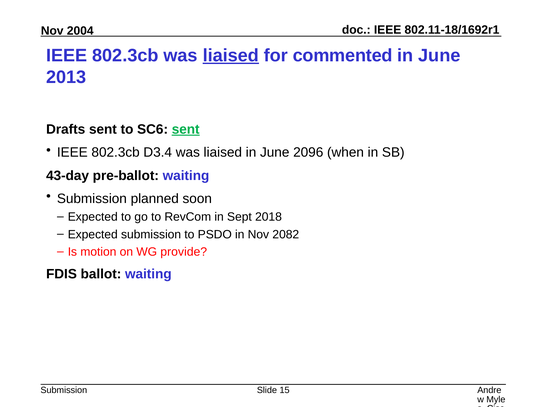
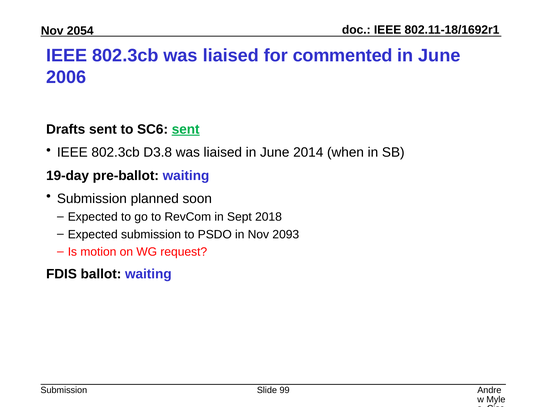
2004: 2004 -> 2054 (80, 31)
liaised underline: present -> none (231, 55)
2013: 2013 -> 2006 (66, 77)
D3.4: D3.4 -> D3.8 (158, 152)
2096: 2096 -> 2014 (308, 152)
43-day: 43-day -> 19-day (68, 175)
2082: 2082 -> 2093 (286, 234)
provide: provide -> request (184, 252)
15: 15 -> 99 (285, 390)
